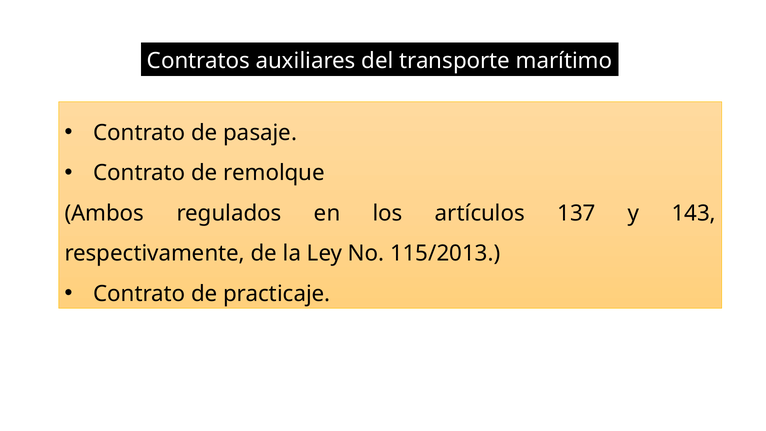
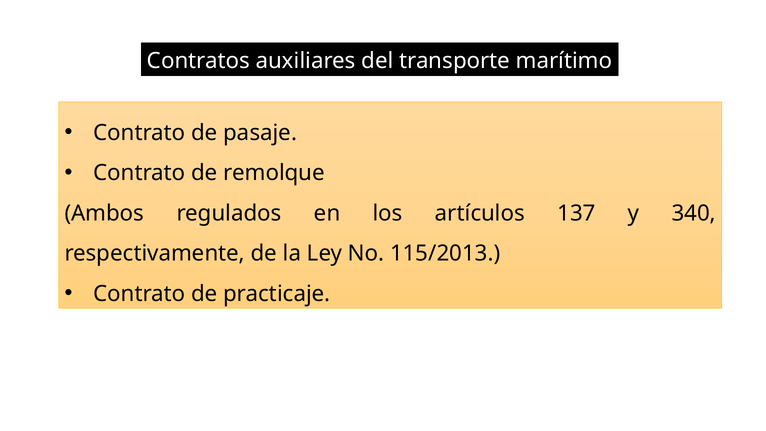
143: 143 -> 340 (694, 213)
